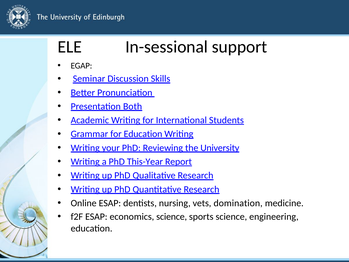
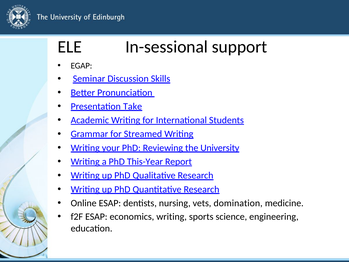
Both: Both -> Take (133, 106)
for Education: Education -> Streamed (143, 134)
economics science: science -> writing (172, 217)
